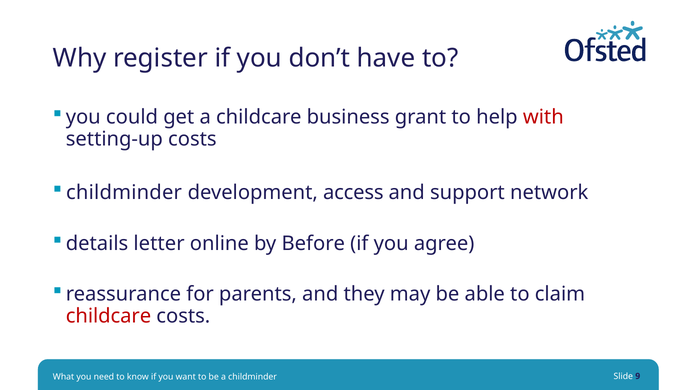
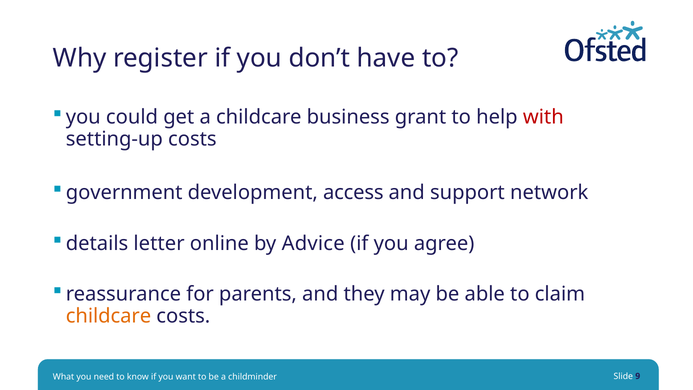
childminder: childminder -> government (124, 192)
Before: Before -> Advice (313, 243)
childcare colour: red -> orange (109, 316)
